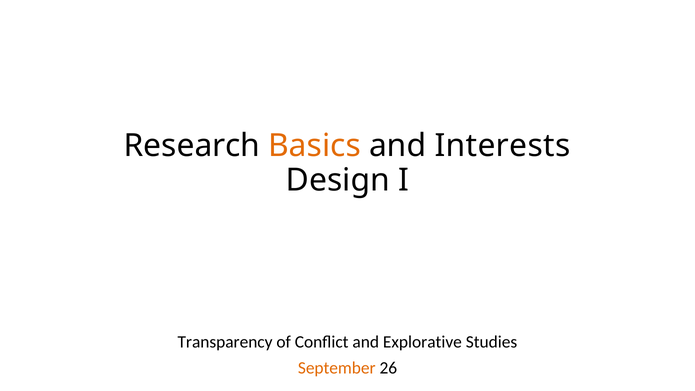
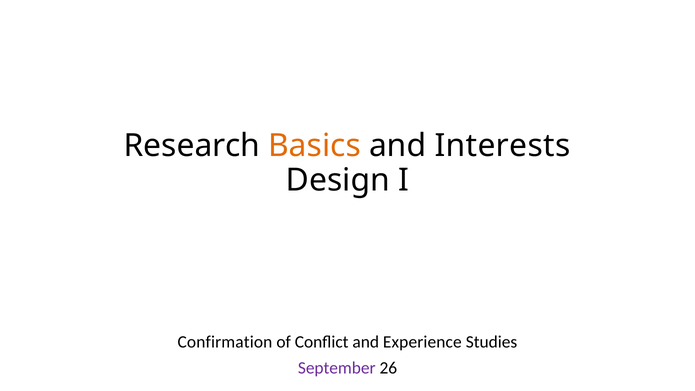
Transparency: Transparency -> Confirmation (225, 342)
Explorative: Explorative -> Experience (422, 342)
September colour: orange -> purple (337, 368)
